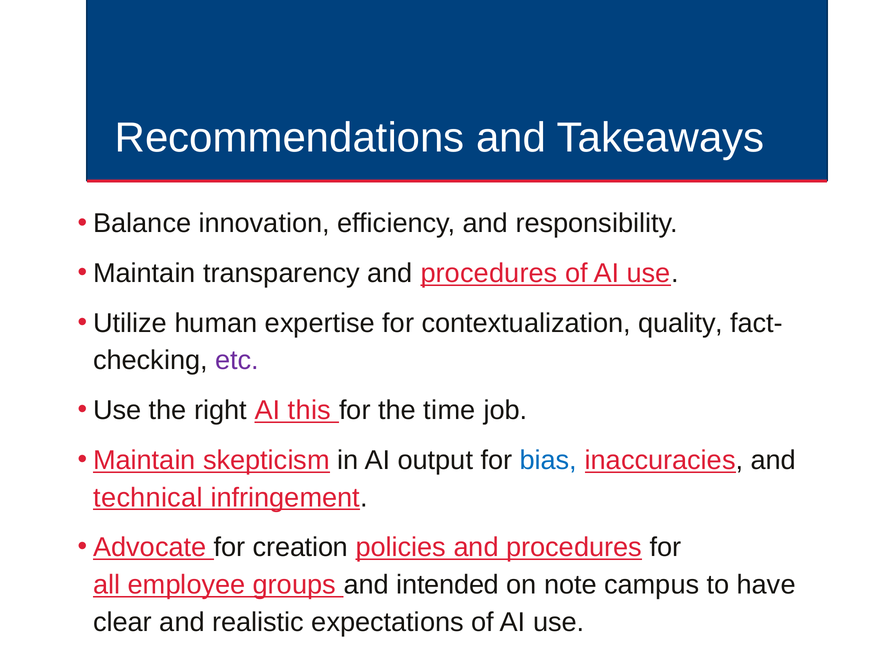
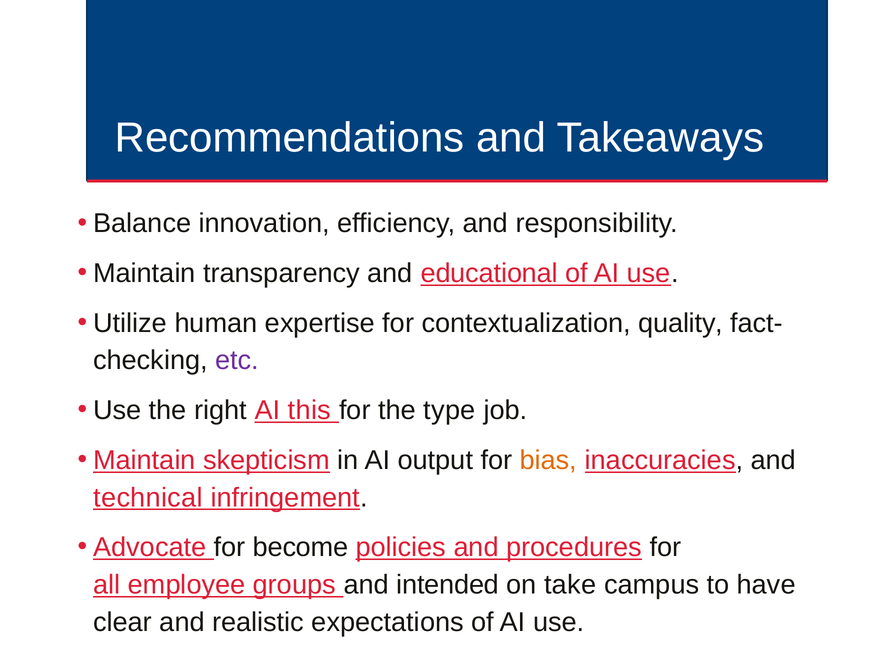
transparency and procedures: procedures -> educational (489, 274)
time: time -> type (449, 411)
bias colour: blue -> orange (548, 460)
creation: creation -> become (301, 548)
note: note -> take (570, 585)
